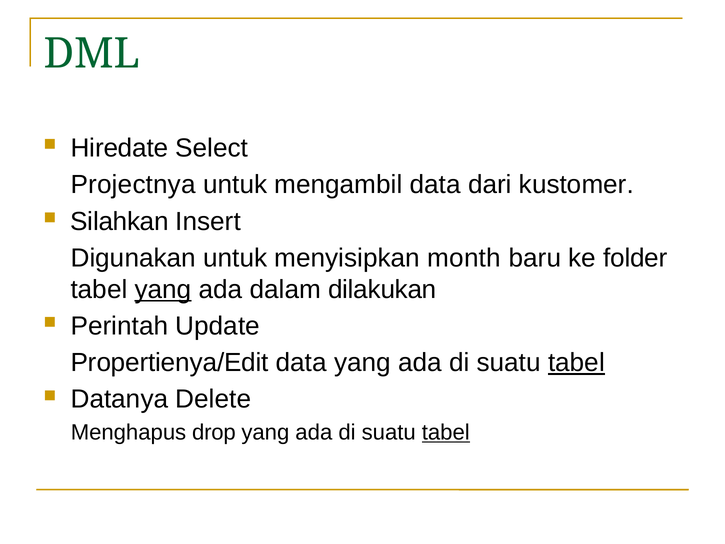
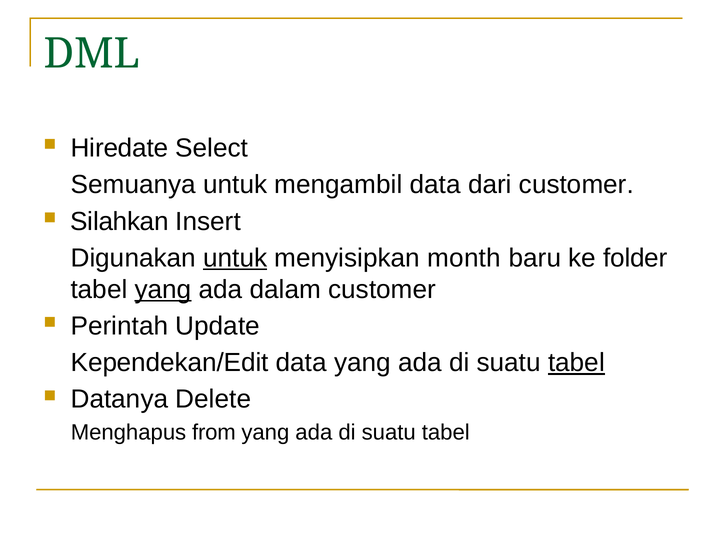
Projectnya: Projectnya -> Semuanya (133, 185)
dari kustomer: kustomer -> customer (576, 185)
untuk underline: none -> present (235, 258)
dalam dilakukan: dilakukan -> customer (382, 289)
Propertienya/Edit: Propertienya/Edit -> Kependekan/Edit (170, 363)
drop: drop -> from (214, 432)
tabel underline: present -> none (446, 432)
